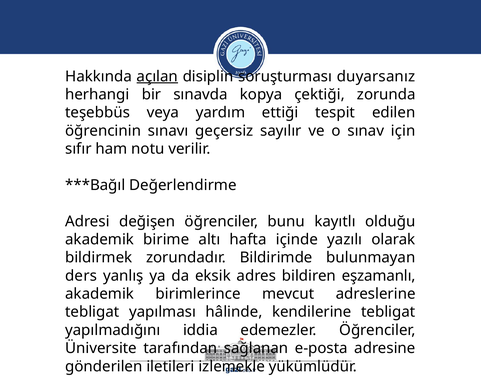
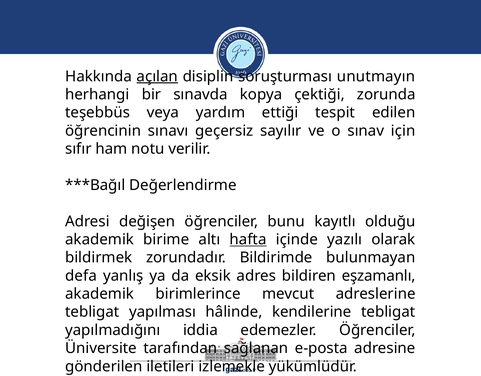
duyarsanız: duyarsanız -> unutmayın (376, 76)
hafta underline: none -> present (248, 240)
ders: ders -> defa (81, 276)
